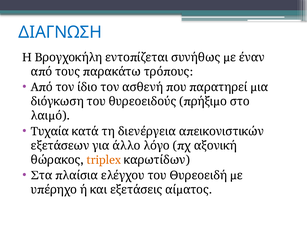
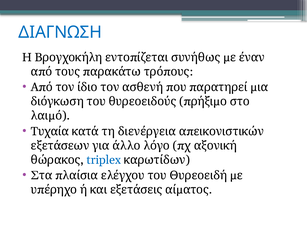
triplex colour: orange -> blue (104, 160)
